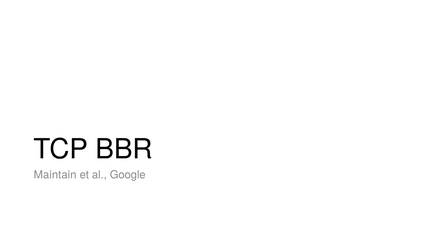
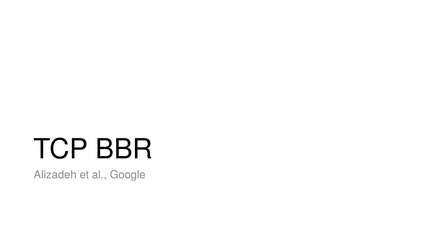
Maintain: Maintain -> Alizadeh (55, 175)
